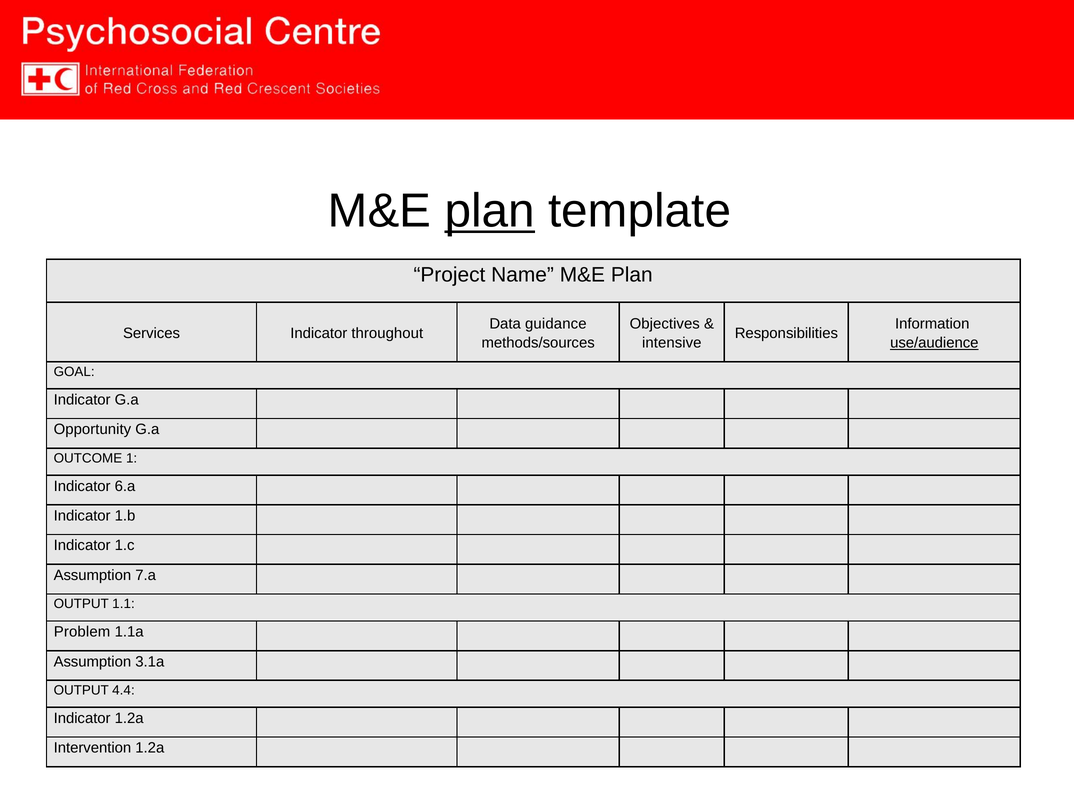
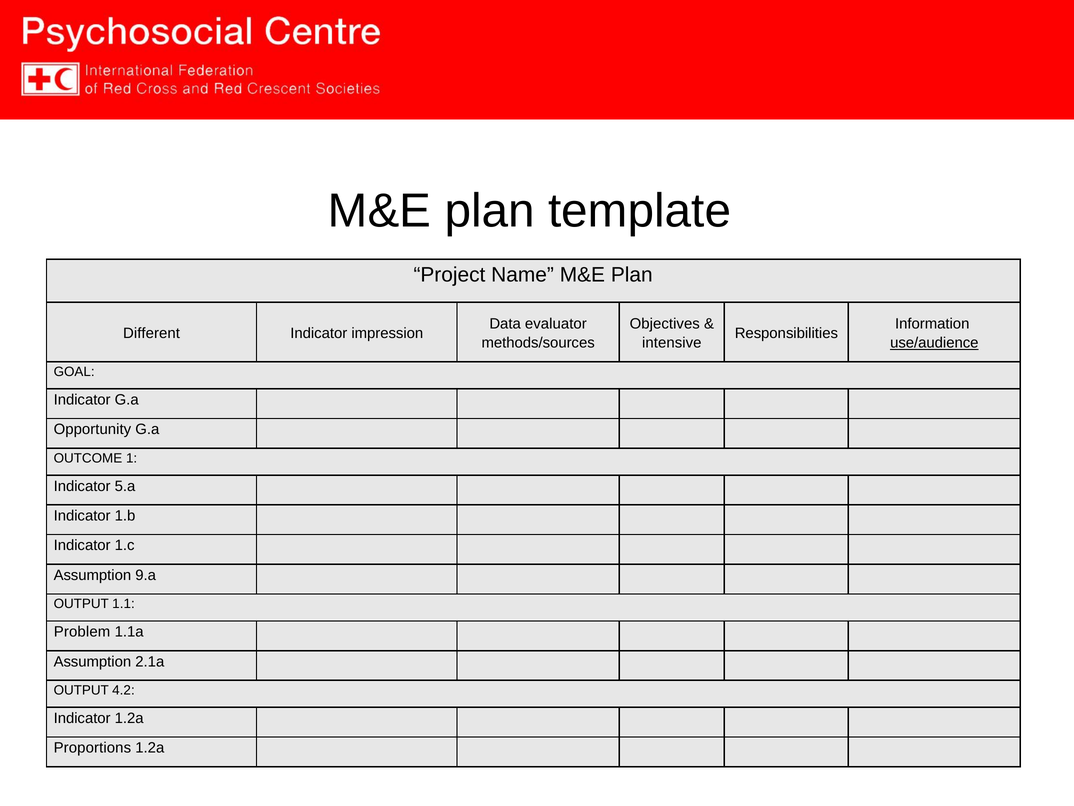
plan underline: present -> none (490, 211)
guidance: guidance -> evaluator (556, 324)
Services: Services -> Different (151, 333)
throughout: throughout -> impression (387, 333)
6.a: 6.a -> 5.a (125, 486)
7.a: 7.a -> 9.a (146, 575)
3.1a: 3.1a -> 2.1a (150, 661)
4.4: 4.4 -> 4.2 (123, 690)
Intervention: Intervention -> Proportions (92, 748)
